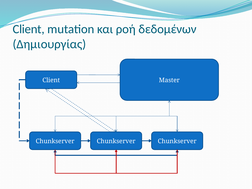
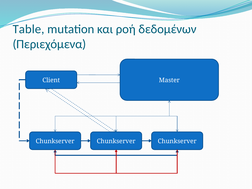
Client: Client -> Table (28, 29)
Δημιουργίας: Δημιουργίας -> Περιεχόμενα (49, 44)
